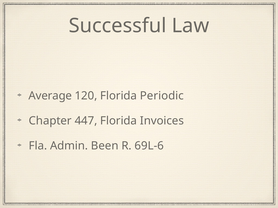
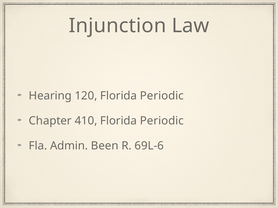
Successful: Successful -> Injunction (117, 26)
Average: Average -> Hearing (50, 96)
447: 447 -> 410 (86, 121)
Invoices: Invoices -> Periodic (162, 121)
